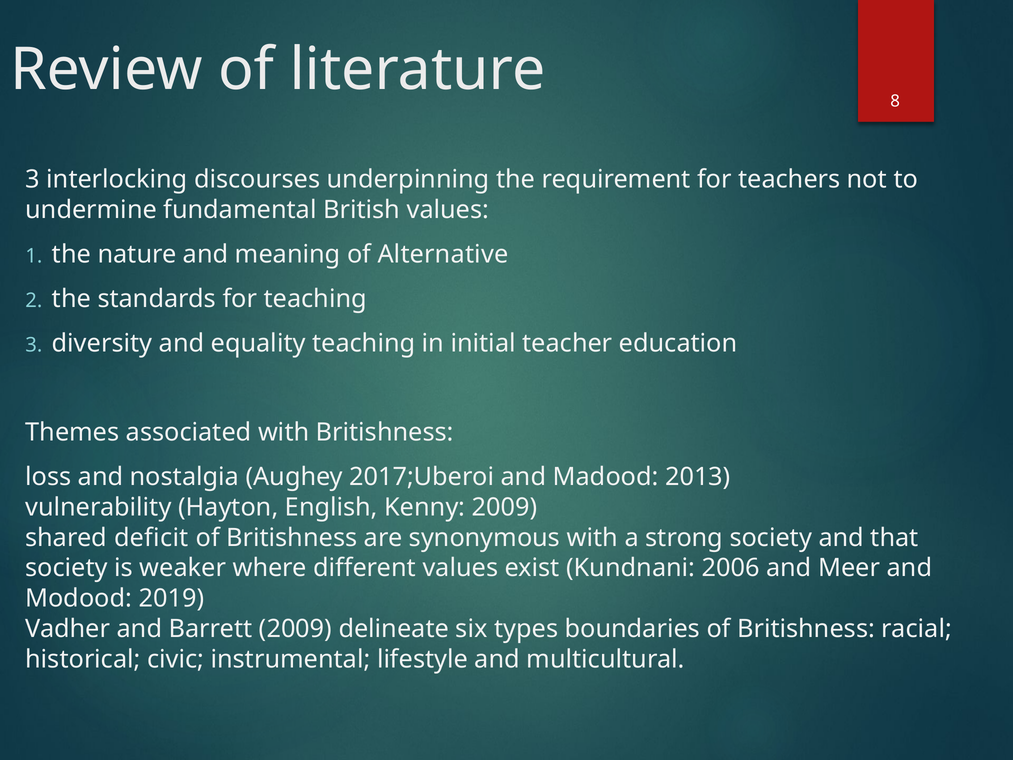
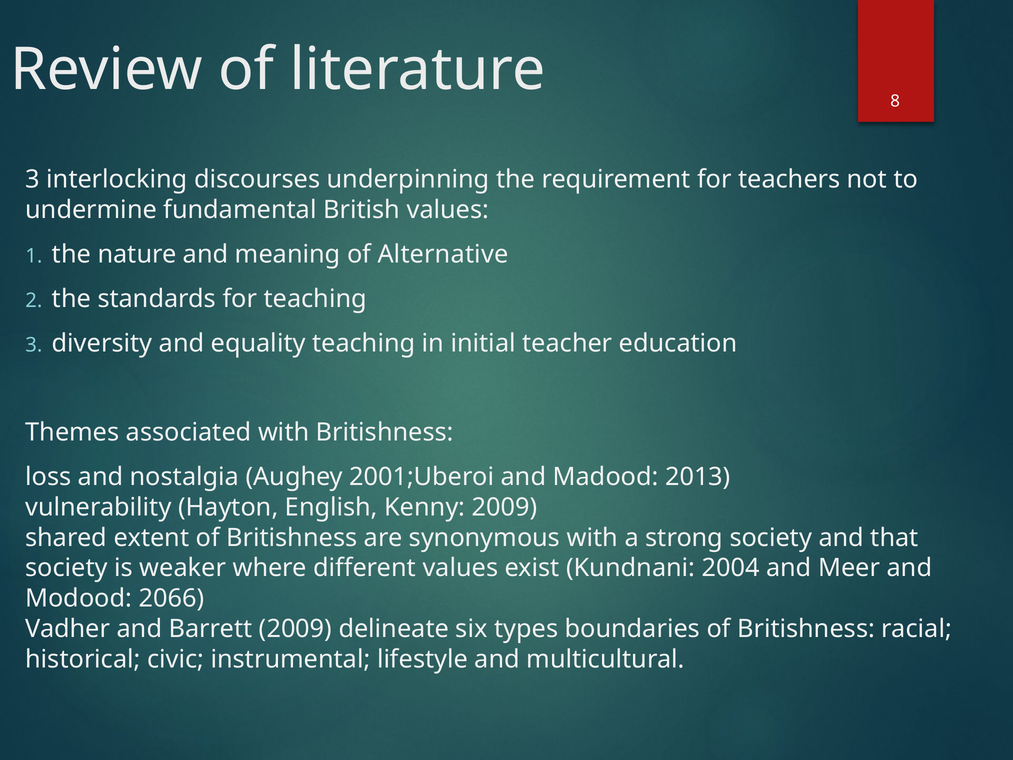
2017;Uberoi: 2017;Uberoi -> 2001;Uberoi (422, 477)
deficit: deficit -> extent (151, 537)
2006: 2006 -> 2004 (731, 568)
2019: 2019 -> 2066 (171, 598)
